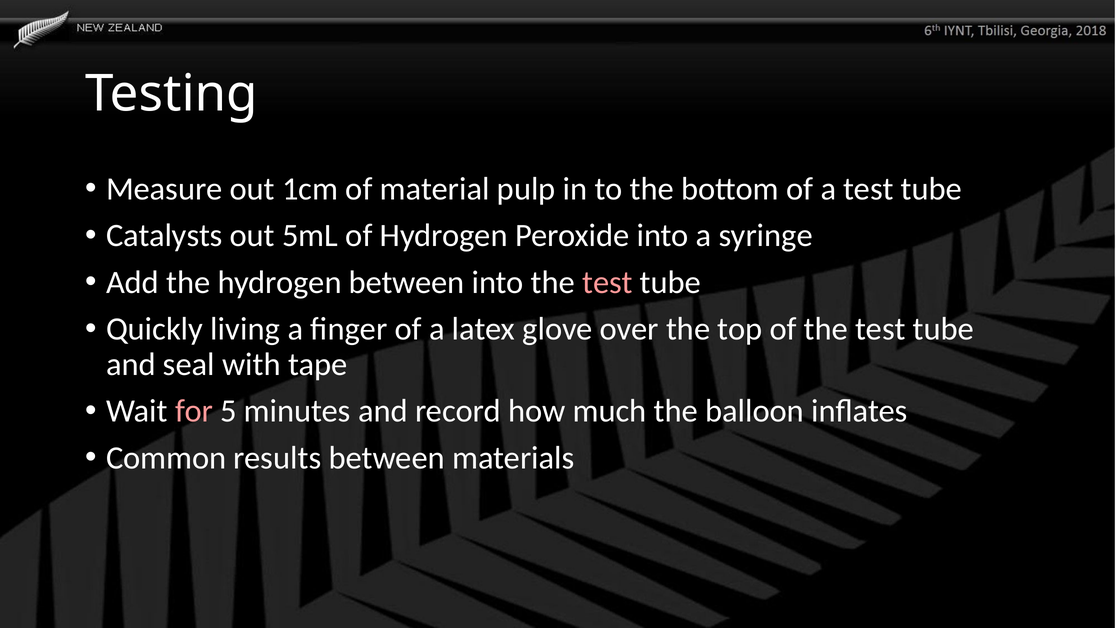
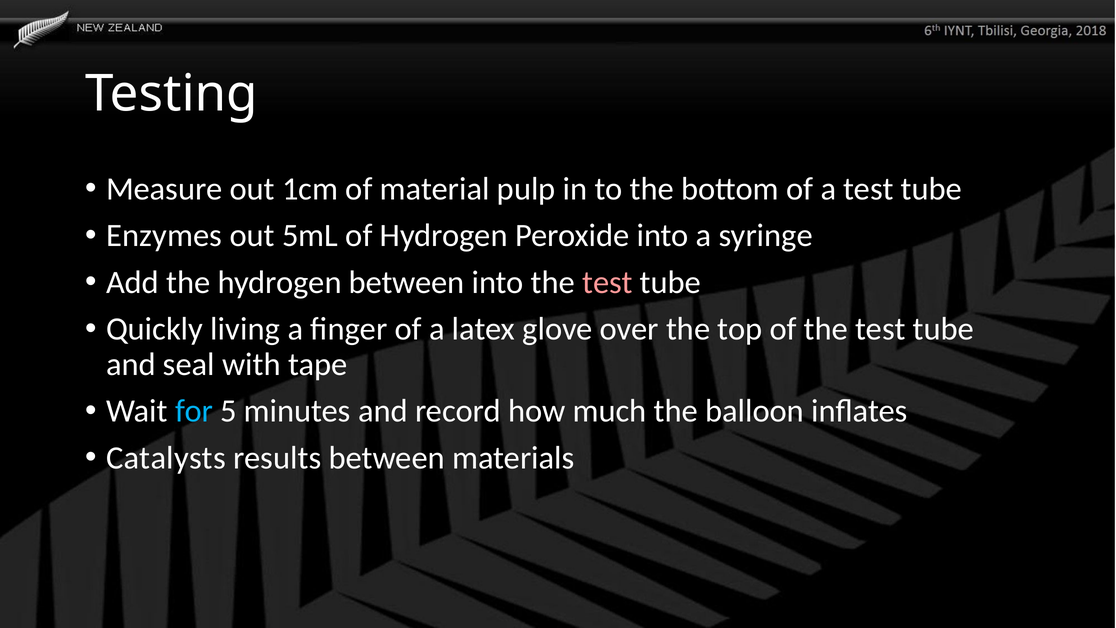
Catalysts: Catalysts -> Enzymes (164, 235)
for colour: pink -> light blue (194, 411)
Common: Common -> Catalysts (166, 458)
